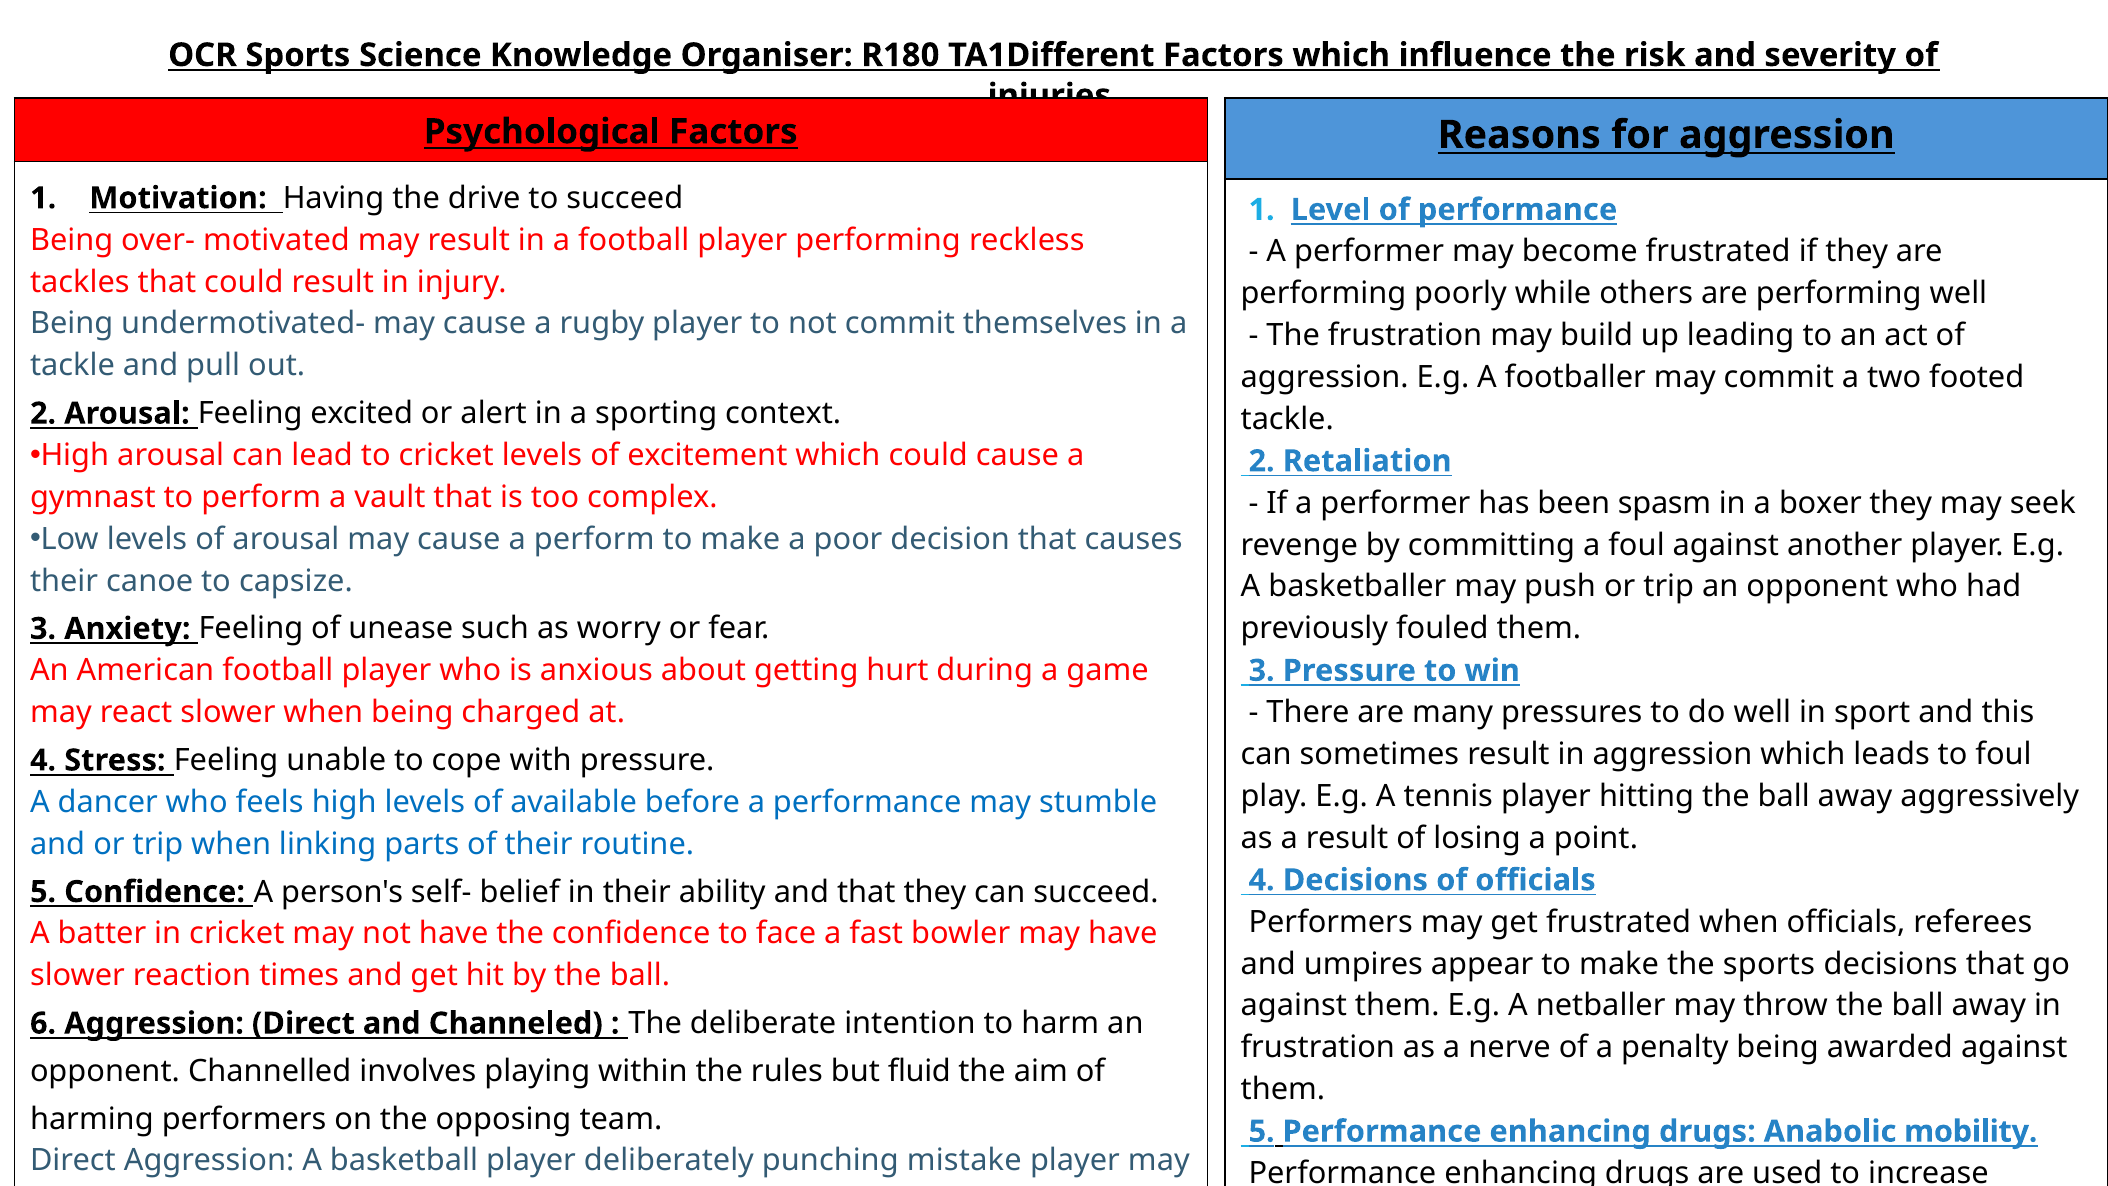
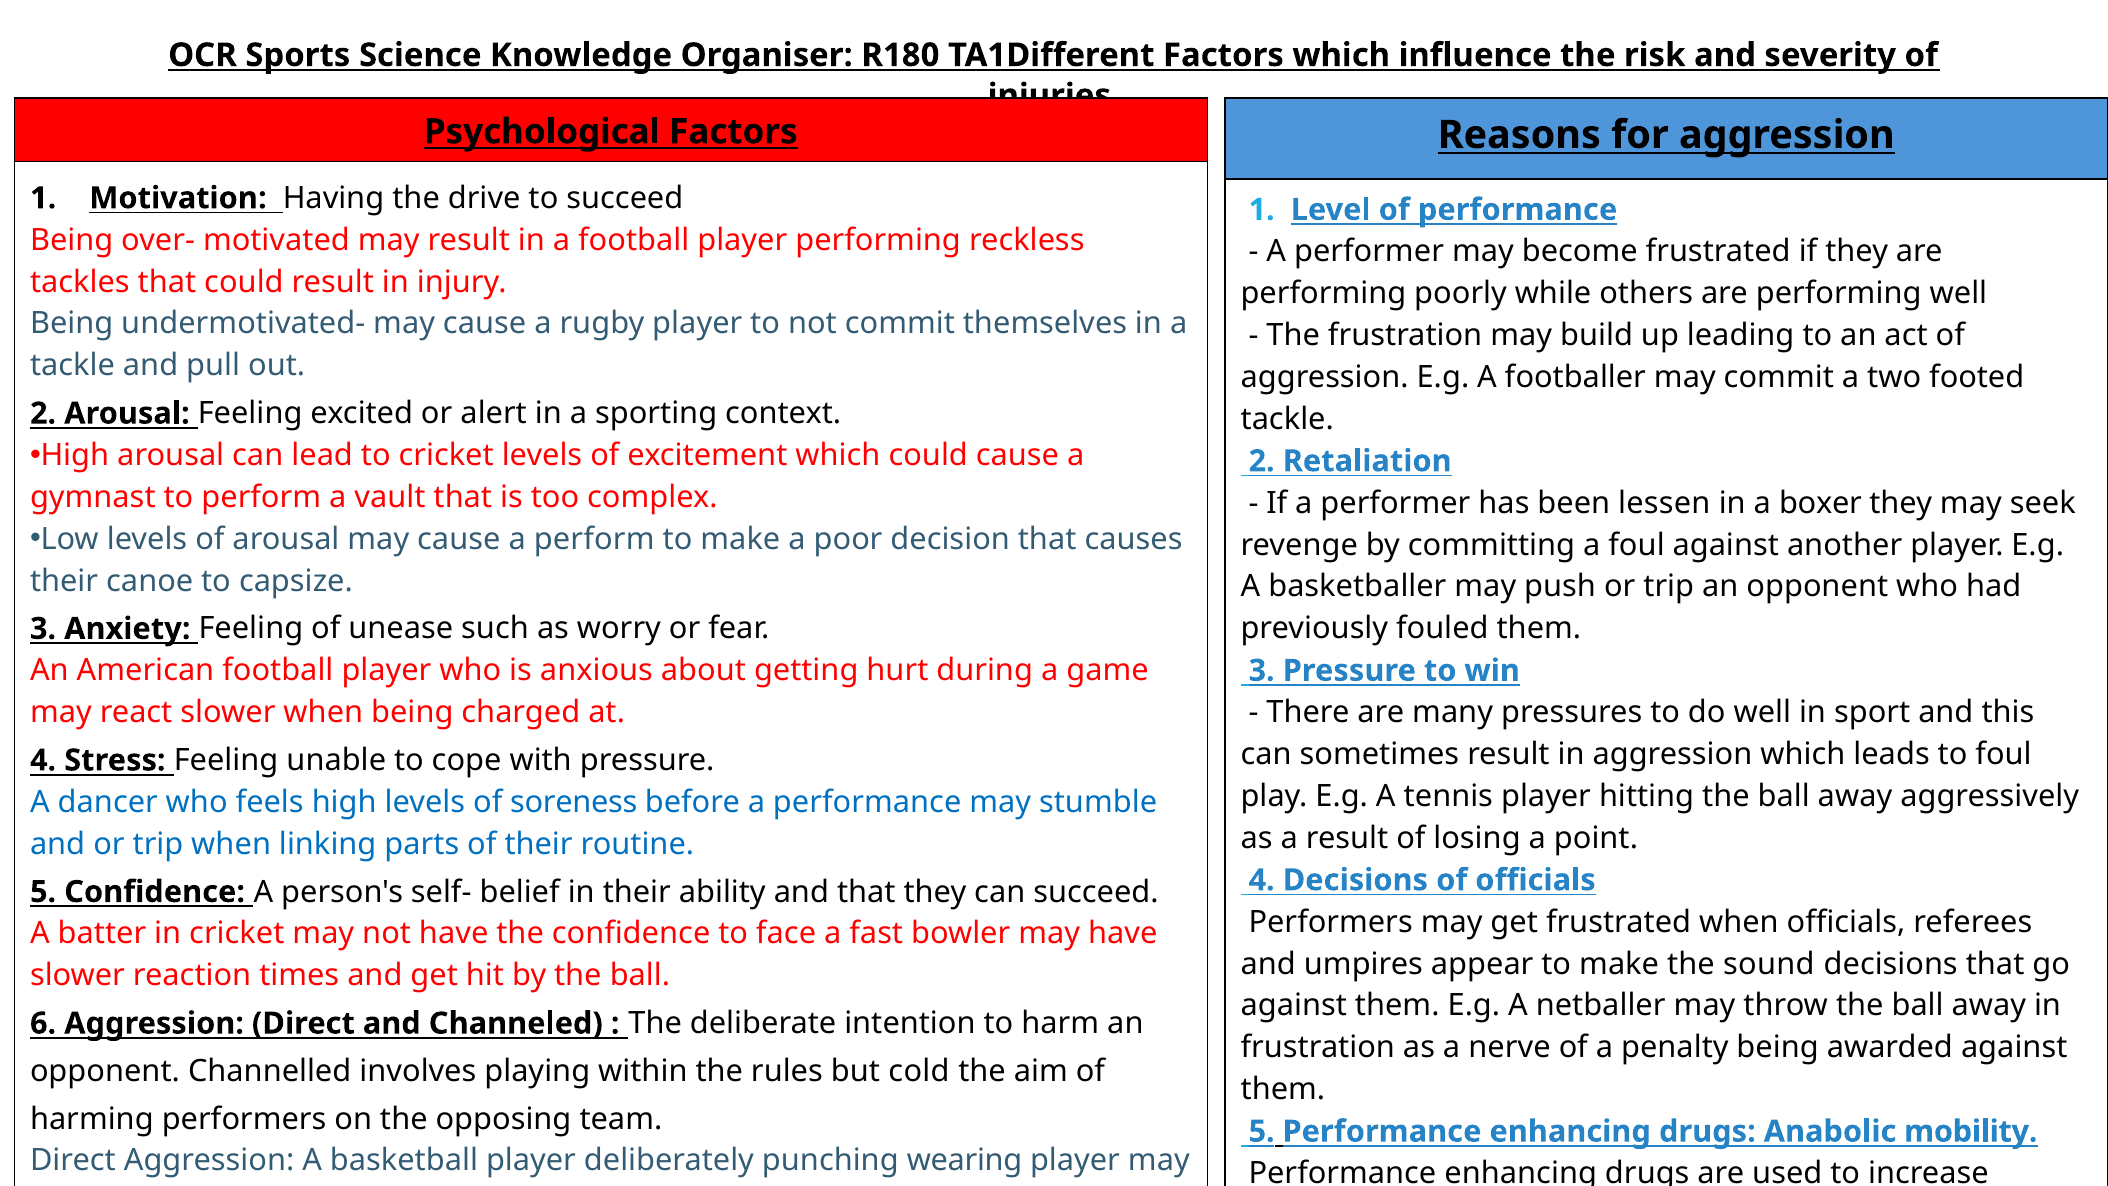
spasm: spasm -> lessen (1664, 503)
available: available -> soreness (574, 802)
the sports: sports -> sound (1769, 964)
fluid: fluid -> cold (919, 1071)
mistake: mistake -> wearing (965, 1161)
